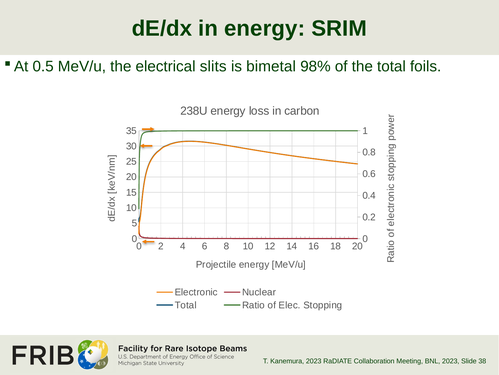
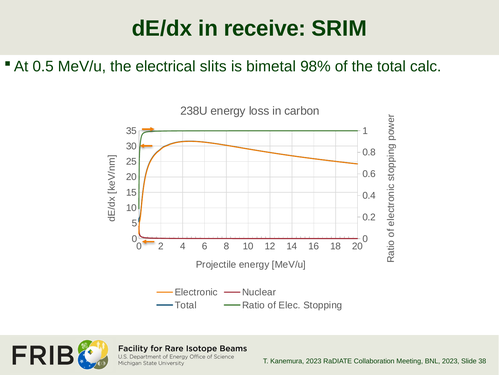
in energy: energy -> receive (265, 29)
foils: foils -> calc (426, 66)
